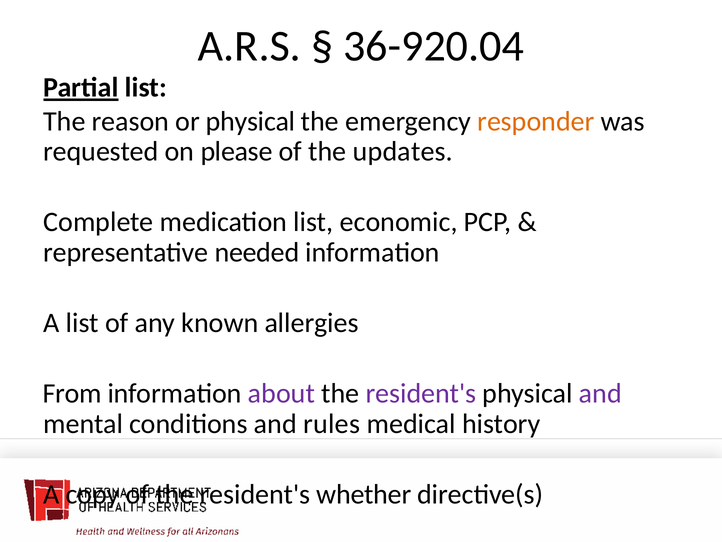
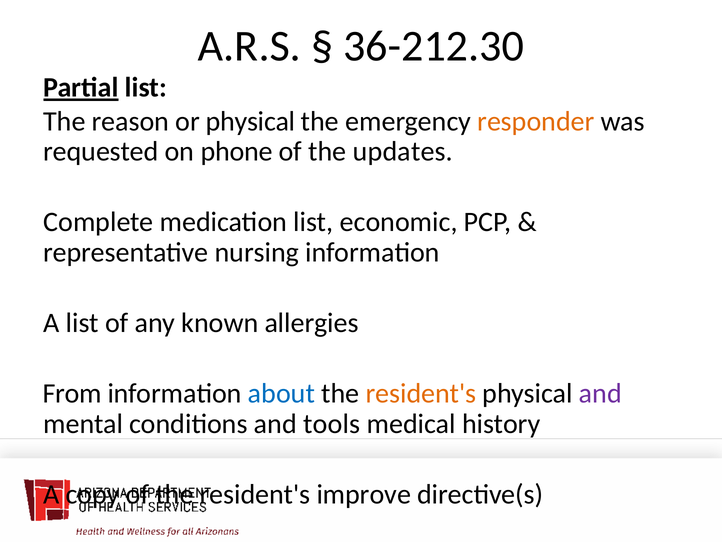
36-920.04: 36-920.04 -> 36-212.30 (434, 46)
please: please -> phone (237, 151)
needed: needed -> nursing (257, 252)
about colour: purple -> blue (281, 393)
resident's colour: purple -> orange (421, 393)
rules: rules -> tools (332, 424)
whether: whether -> improve (364, 494)
